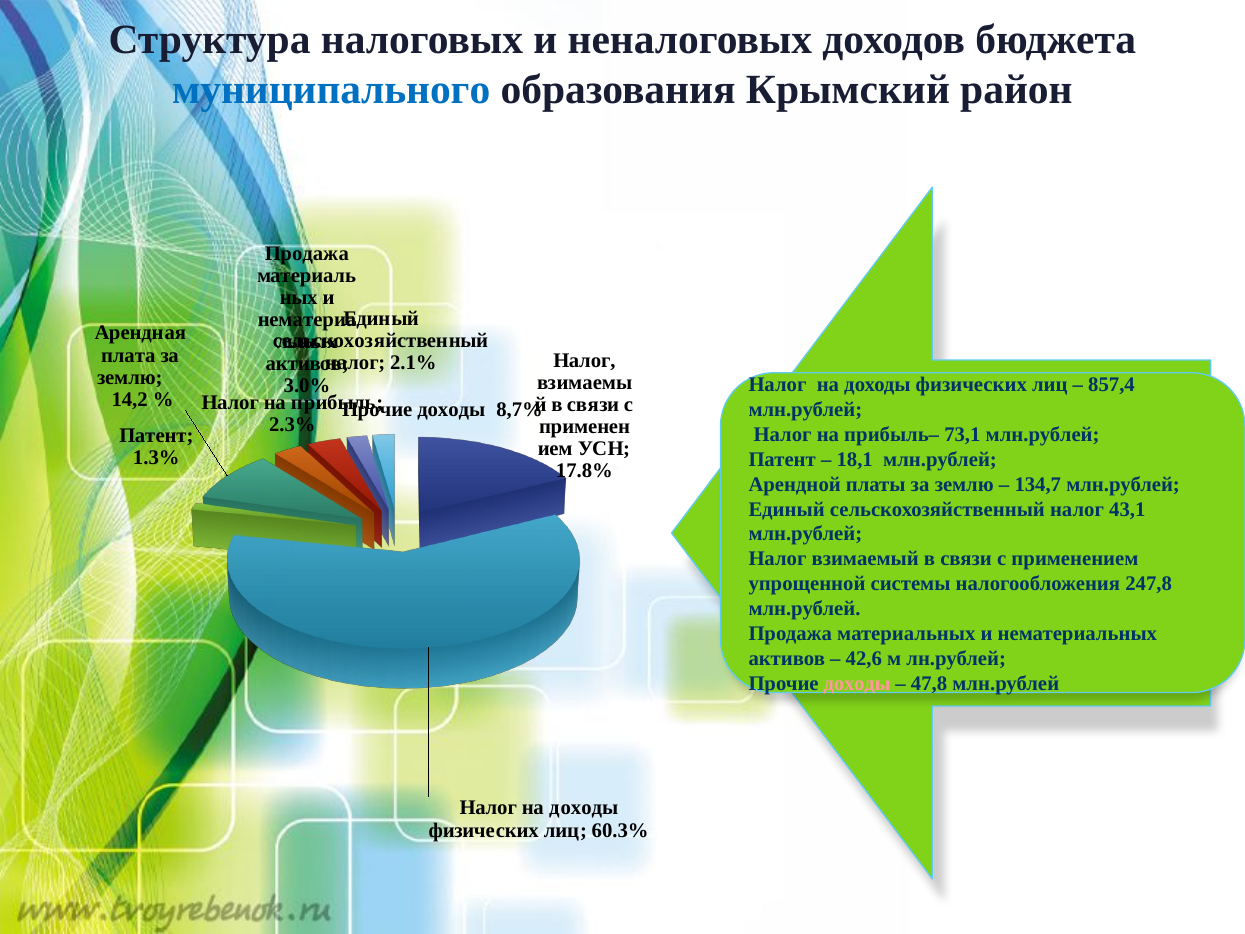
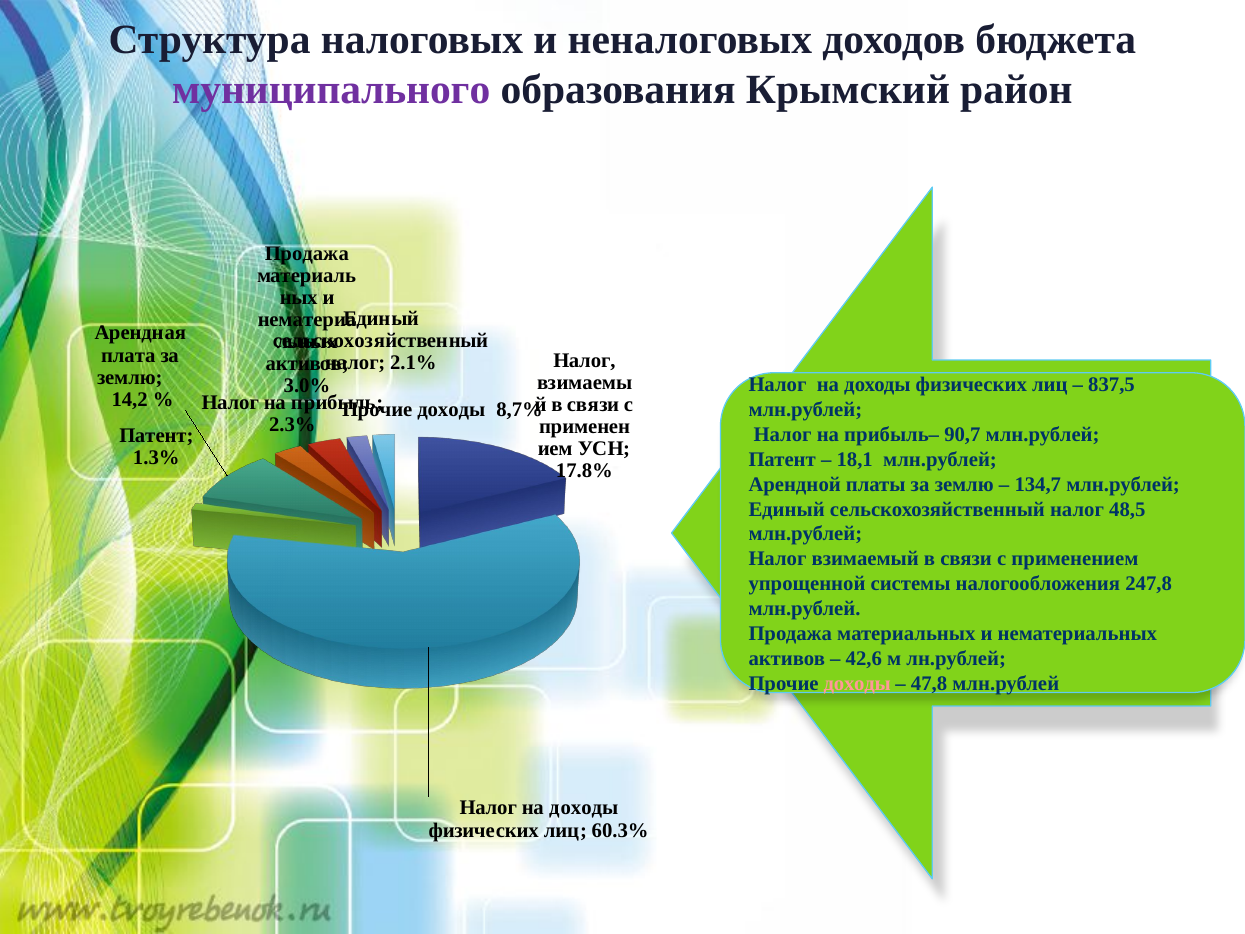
муниципального colour: blue -> purple (331, 90)
857,4: 857,4 -> 837,5 (1112, 385)
73,1: 73,1 -> 90,7 (962, 434)
43,1: 43,1 -> 48,5 (1127, 509)
